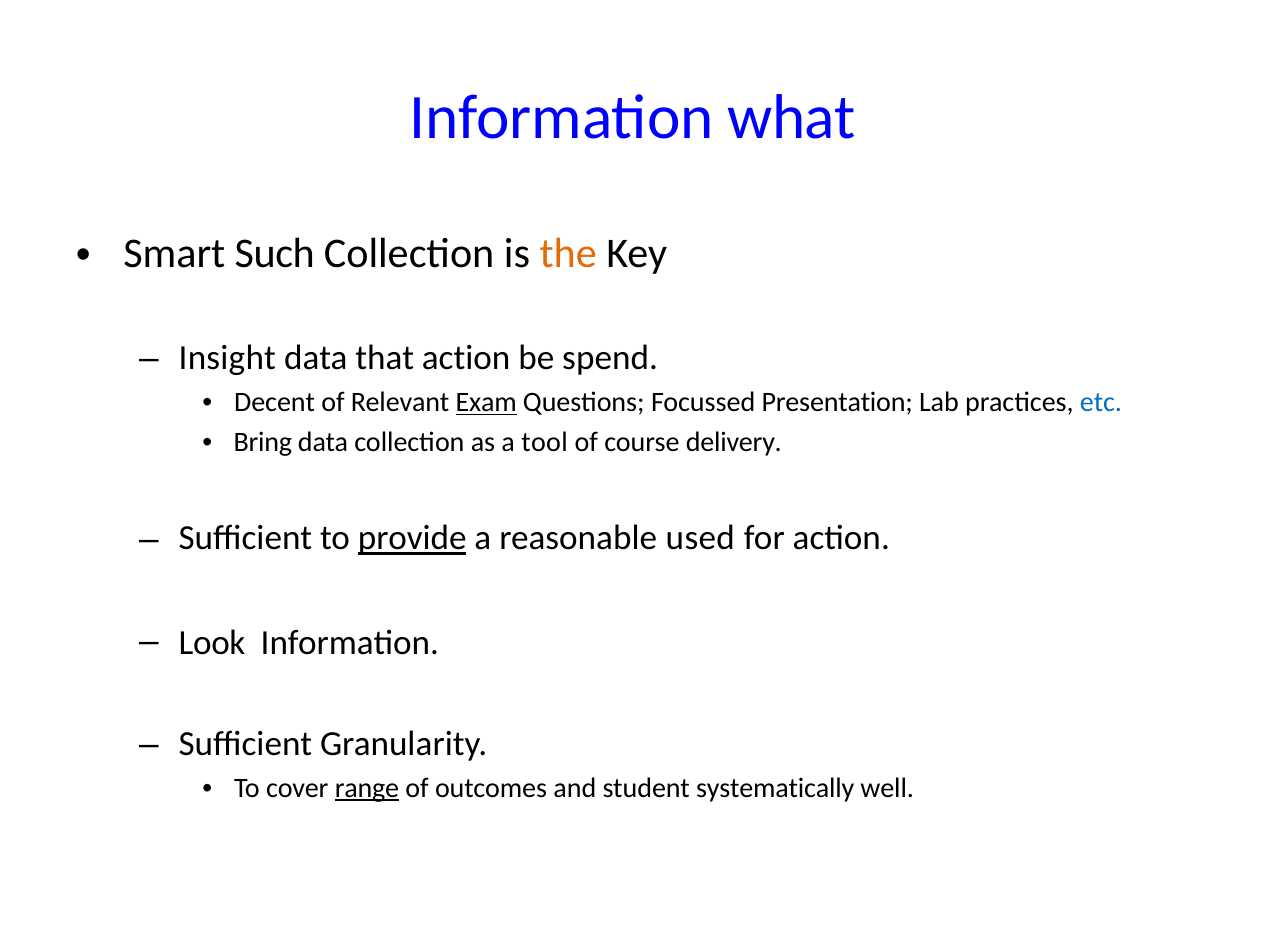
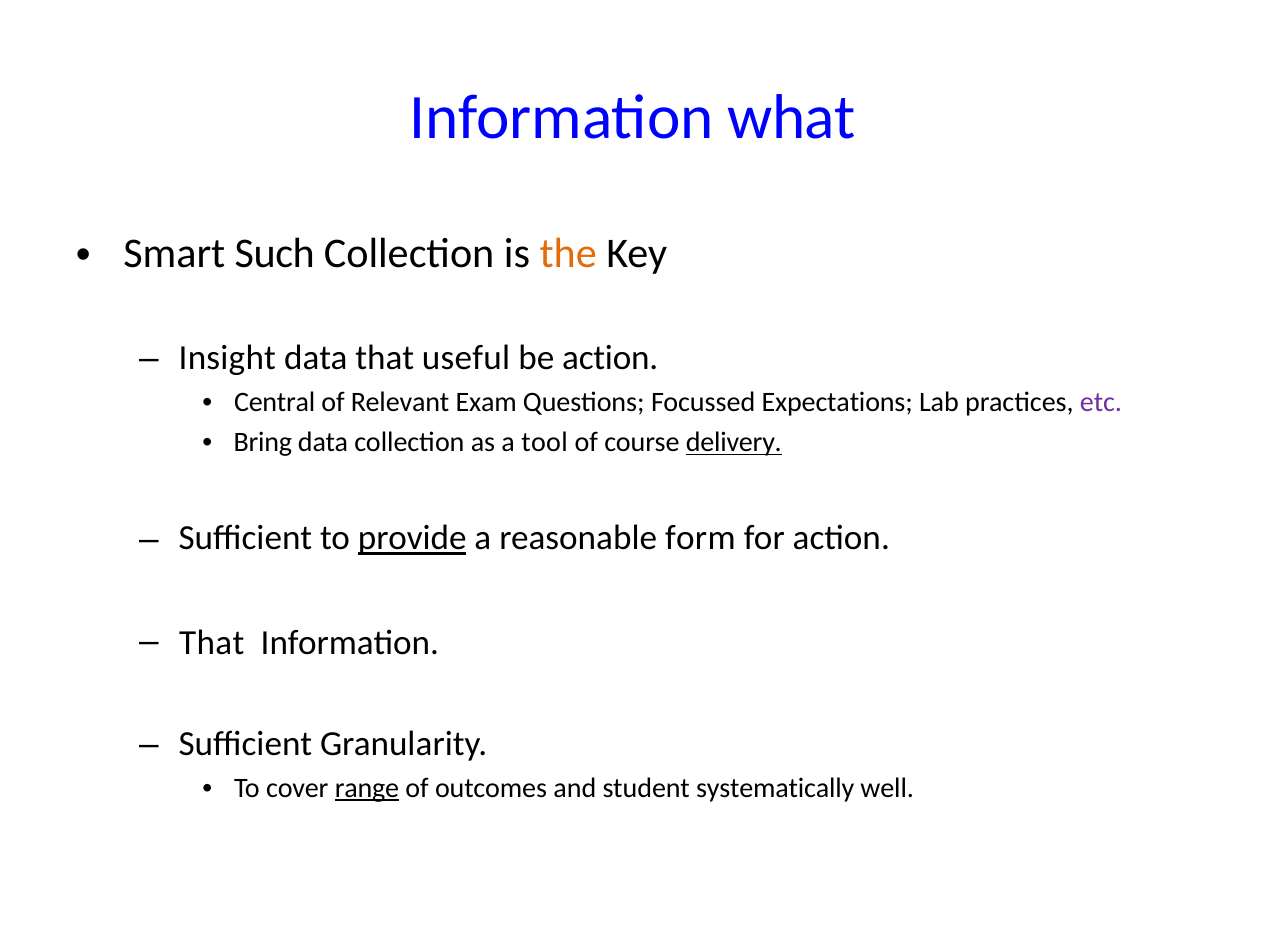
that action: action -> useful (466, 358)
be spend: spend -> action (610, 358)
Decent: Decent -> Central (275, 402)
Exam underline: present -> none (486, 402)
Presentation: Presentation -> Expectations (837, 402)
etc colour: blue -> purple (1101, 402)
delivery underline: none -> present (734, 442)
used: used -> form (700, 538)
Look: Look -> That (212, 643)
